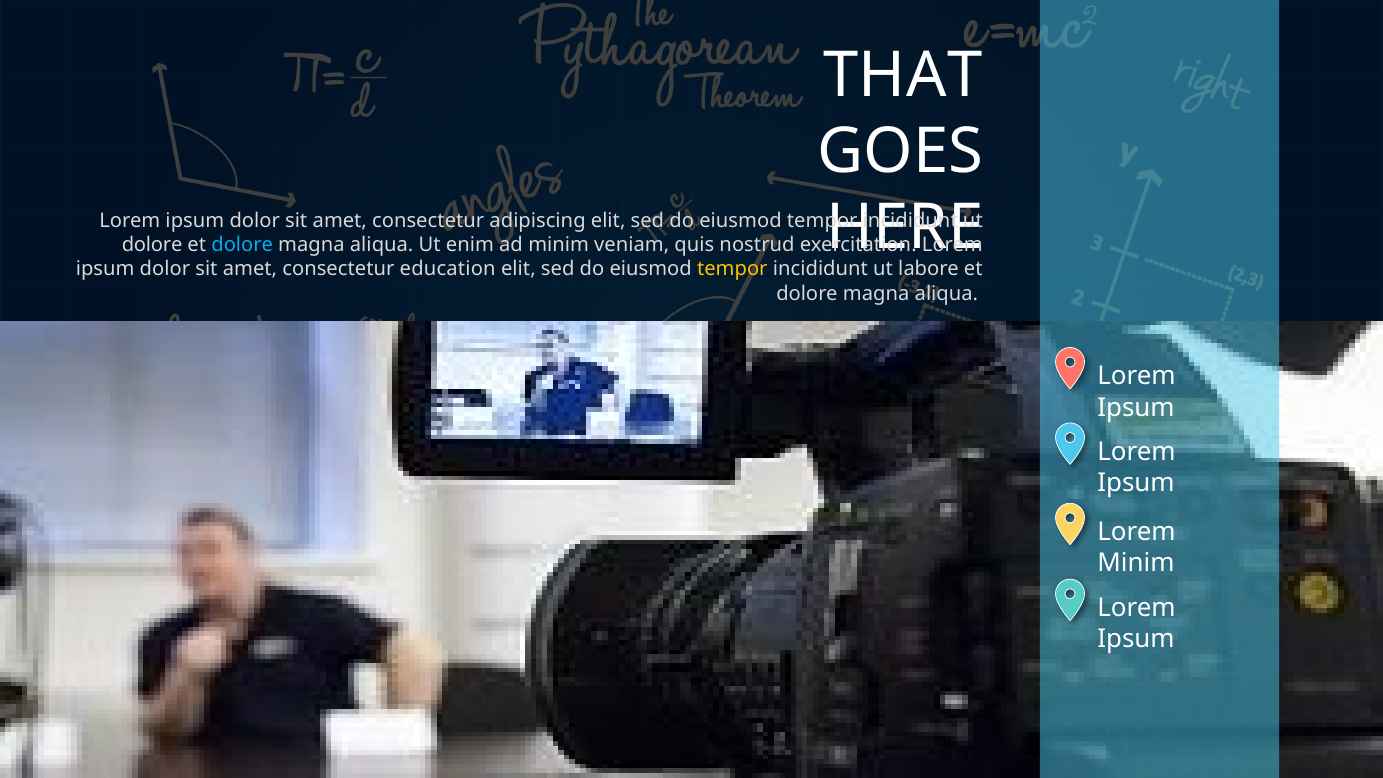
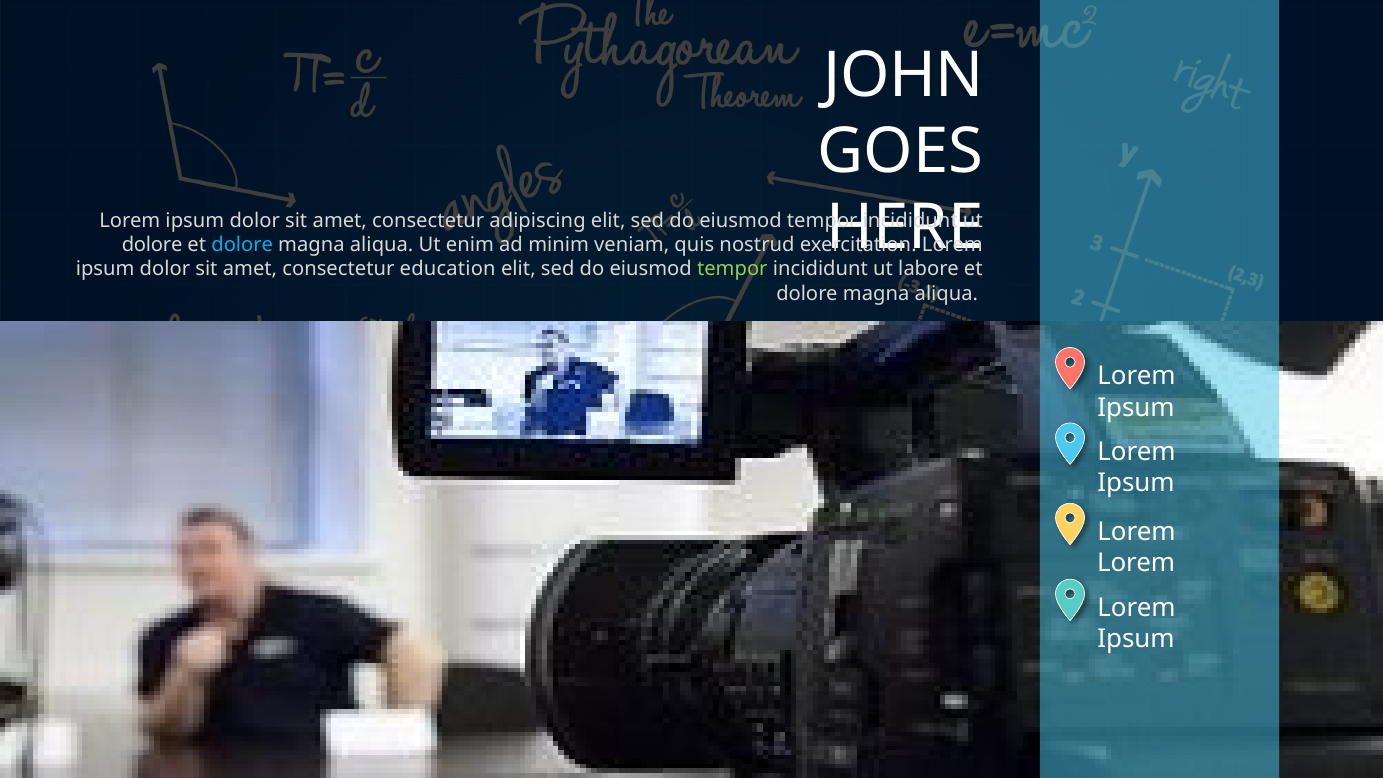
THAT: THAT -> JOHN (904, 75)
tempor colour: yellow -> light green (732, 269)
Minim: Minim -> Lorem (1136, 563)
